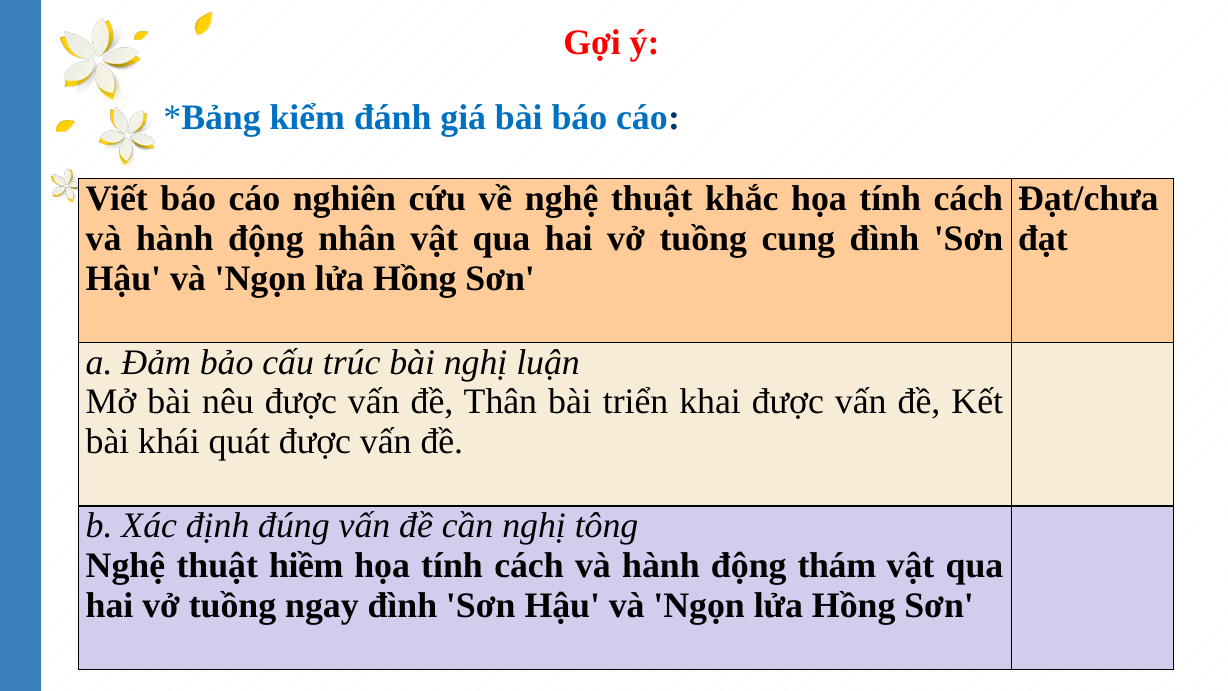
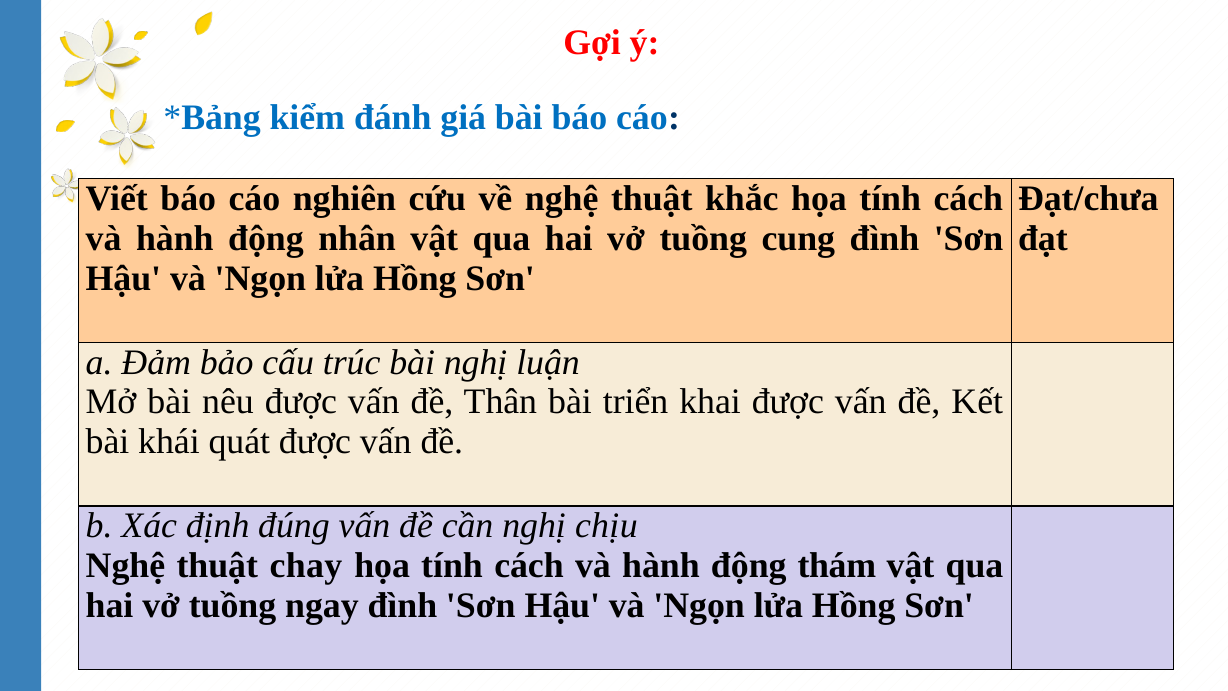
tông: tông -> chịu (606, 526)
hiềm: hiềm -> chay (306, 566)
